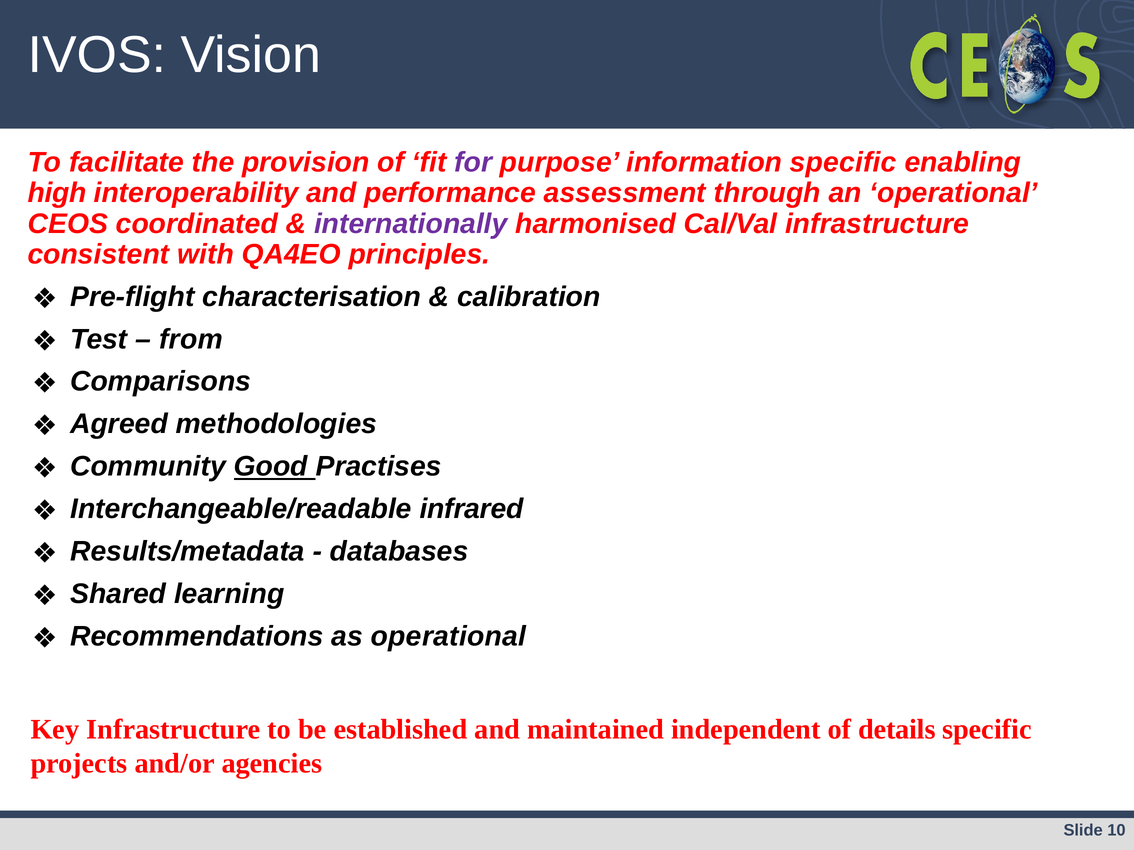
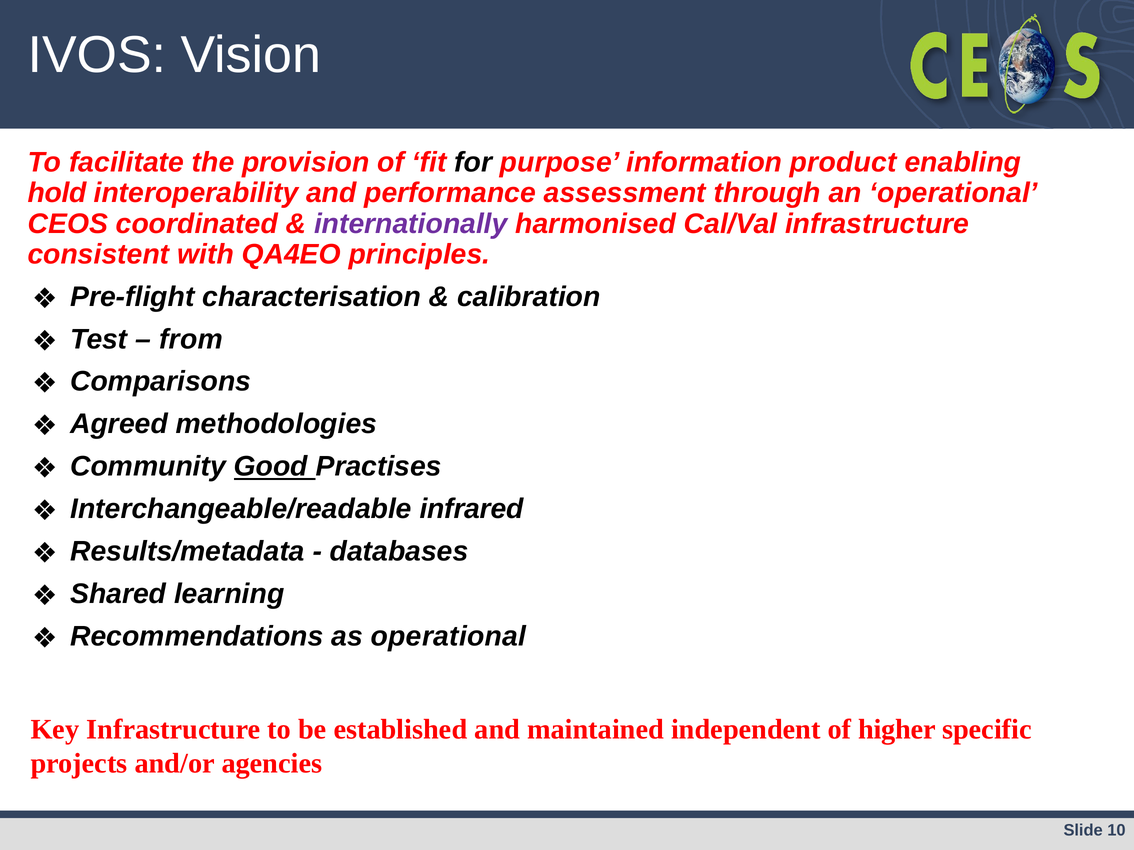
for colour: purple -> black (473, 163)
information specific: specific -> product (843, 163)
high: high -> hold (57, 193)
details: details -> higher (897, 730)
